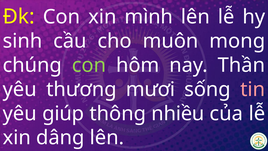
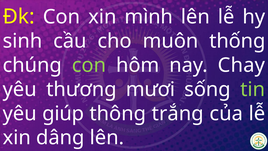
mong: mong -> thống (237, 41)
Thần: Thần -> Chay (241, 65)
tin colour: pink -> light green (253, 89)
nhiều: nhiều -> trắng (178, 113)
